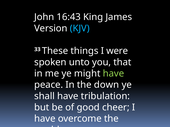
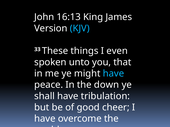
16:43: 16:43 -> 16:13 (69, 17)
were: were -> even (117, 51)
have colour: light green -> light blue (113, 74)
